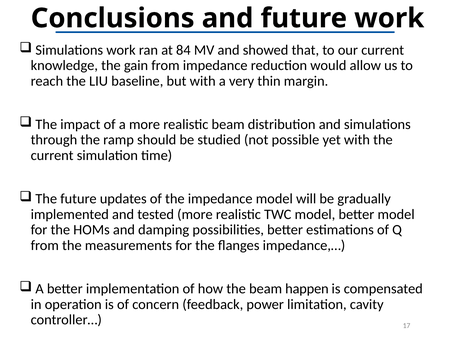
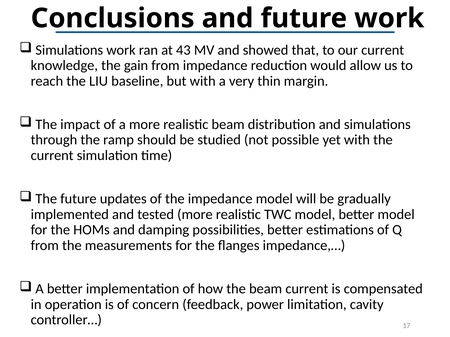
84: 84 -> 43 (183, 50)
beam happen: happen -> current (307, 289)
